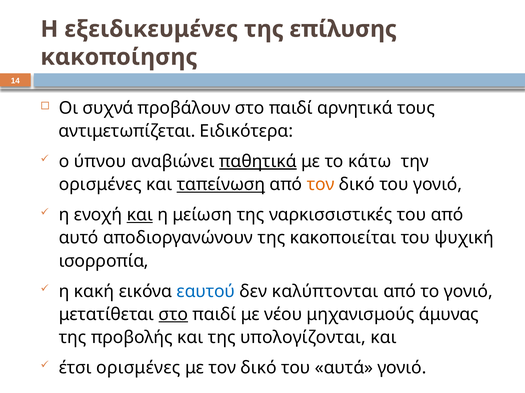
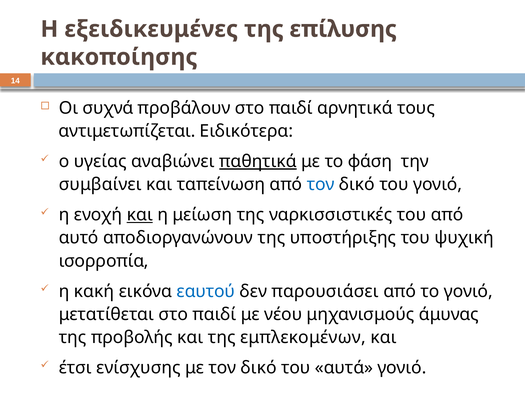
ύπνου: ύπνου -> υγείας (100, 162)
κάτω: κάτω -> φάση (370, 162)
ορισμένες: ορισμένες -> συμβαίνει (100, 185)
ταπείνωση underline: present -> none (221, 185)
τον colour: orange -> blue (321, 185)
κακοποιείται: κακοποιείται -> υποστήριξης (343, 238)
καλύπτονται: καλύπτονται -> παρουσιάσει (325, 292)
στο underline: present -> none (173, 315)
υπολογίζονται: υπολογίζονται -> εμπλεκομένων (303, 338)
έτσι ορισμένες: ορισμένες -> ενίσχυσης (138, 368)
